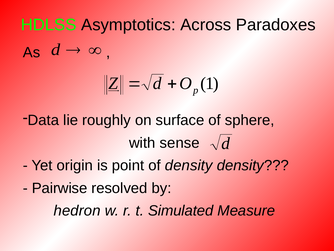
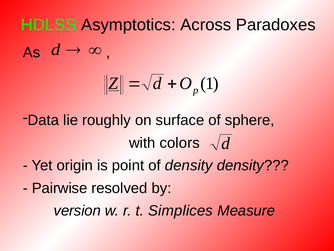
sense: sense -> colors (180, 143)
hedron: hedron -> version (77, 210)
Simulated: Simulated -> Simplices (181, 210)
